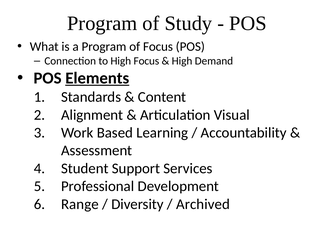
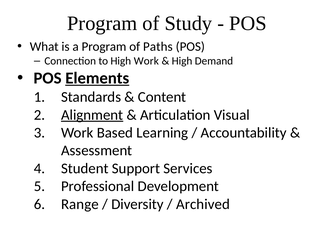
of Focus: Focus -> Paths (158, 47)
High Focus: Focus -> Work (146, 61)
Alignment underline: none -> present (92, 115)
